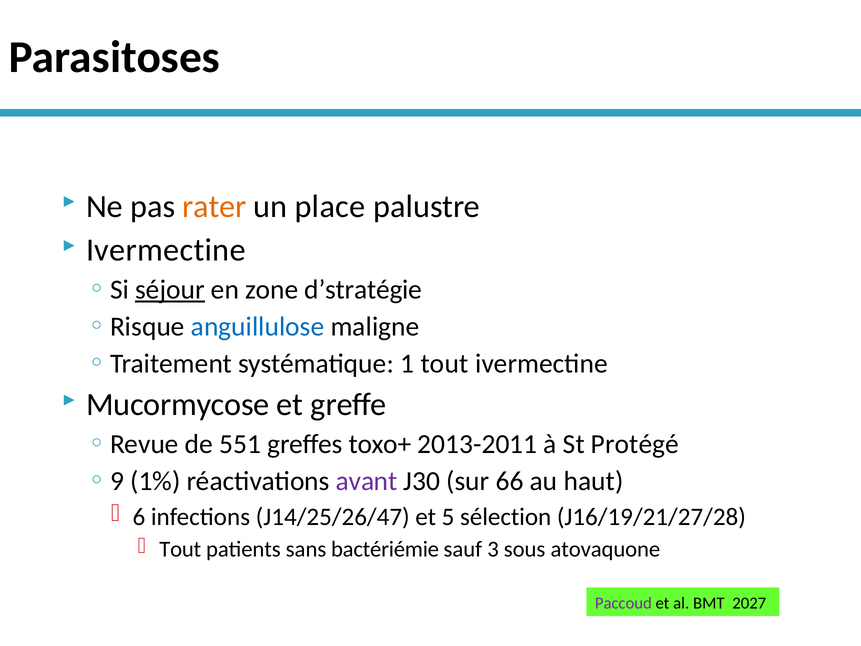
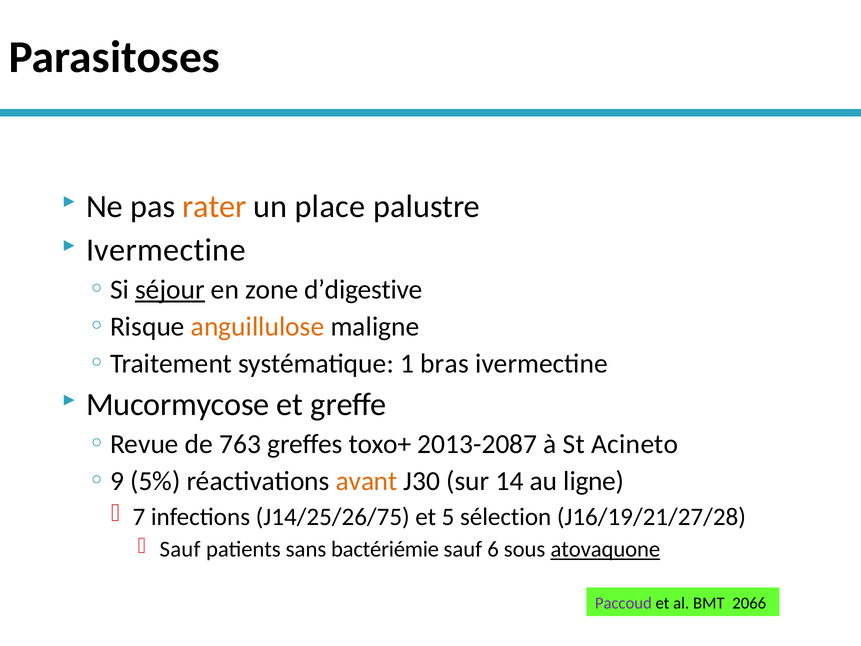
d’stratégie: d’stratégie -> d’digestive (363, 290)
anguillulose colour: blue -> orange (258, 327)
1 tout: tout -> bras (445, 363)
551: 551 -> 763 (240, 444)
2013-2011: 2013-2011 -> 2013-2087 (477, 444)
Protégé: Protégé -> Acineto (635, 444)
1%: 1% -> 5% (155, 481)
avant colour: purple -> orange (367, 481)
66: 66 -> 14 (510, 481)
haut: haut -> ligne (594, 481)
6: 6 -> 7 (139, 517)
J14/25/26/47: J14/25/26/47 -> J14/25/26/75 (333, 517)
Tout: Tout -> Sauf (180, 549)
3: 3 -> 6 (493, 549)
atovaquone underline: none -> present (605, 549)
2027: 2027 -> 2066 (749, 603)
